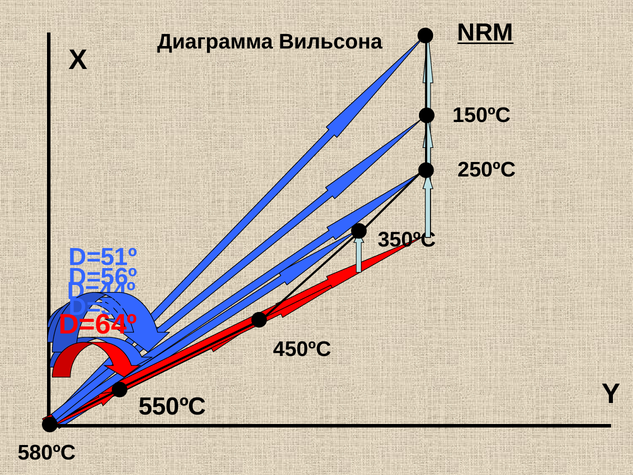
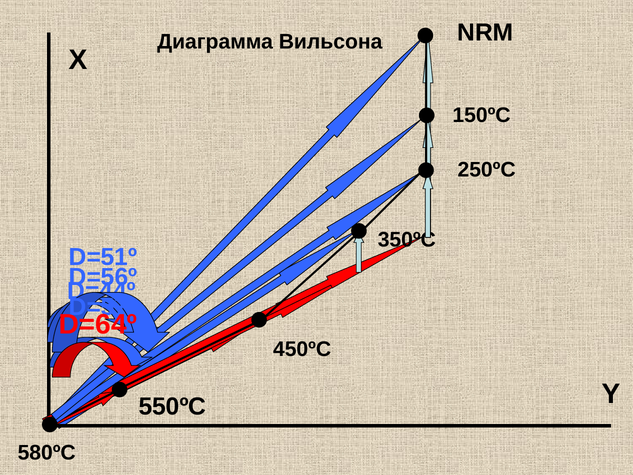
NRM underline: present -> none (485, 33)
